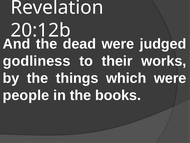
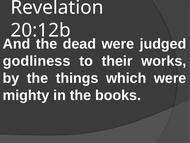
people: people -> mighty (26, 95)
